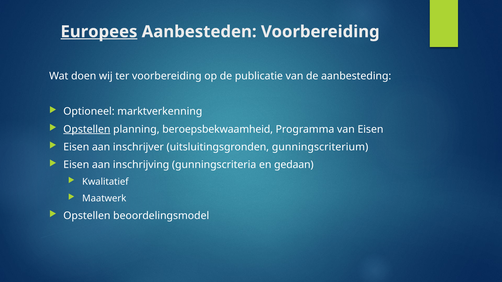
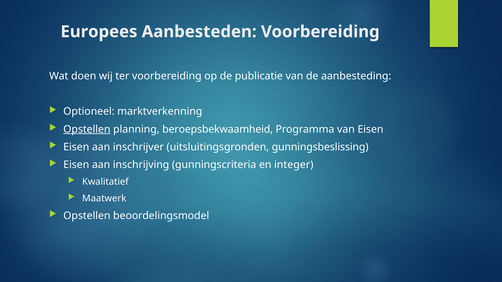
Europees underline: present -> none (99, 32)
gunningscriterium: gunningscriterium -> gunningsbeslissing (320, 147)
gedaan: gedaan -> integer (294, 165)
